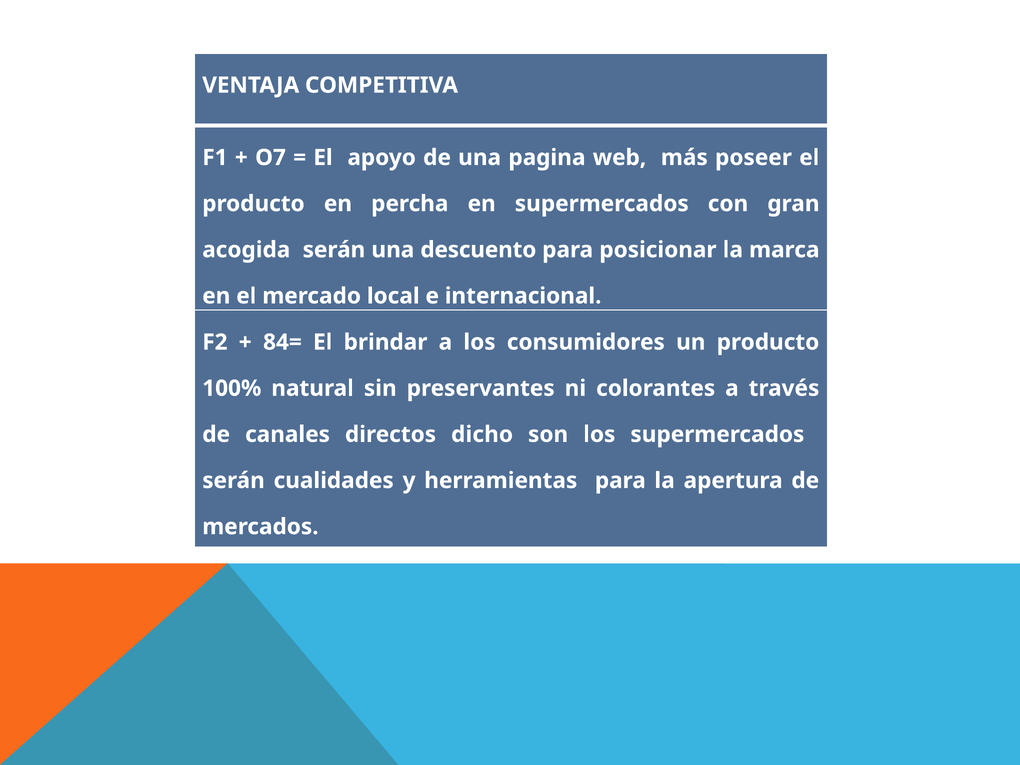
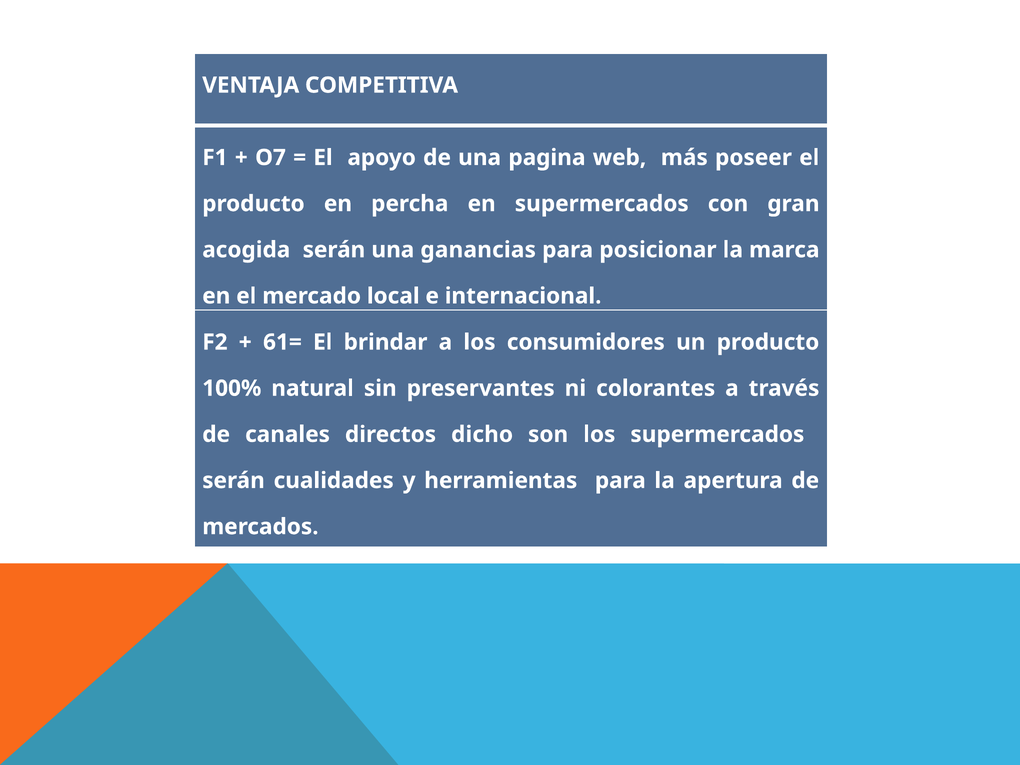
descuento: descuento -> ganancias (478, 250)
84=: 84= -> 61= (282, 342)
